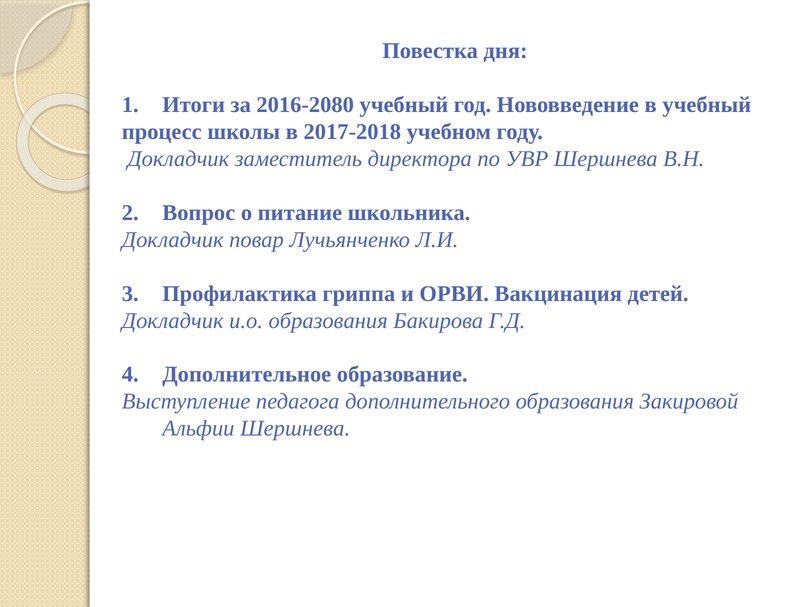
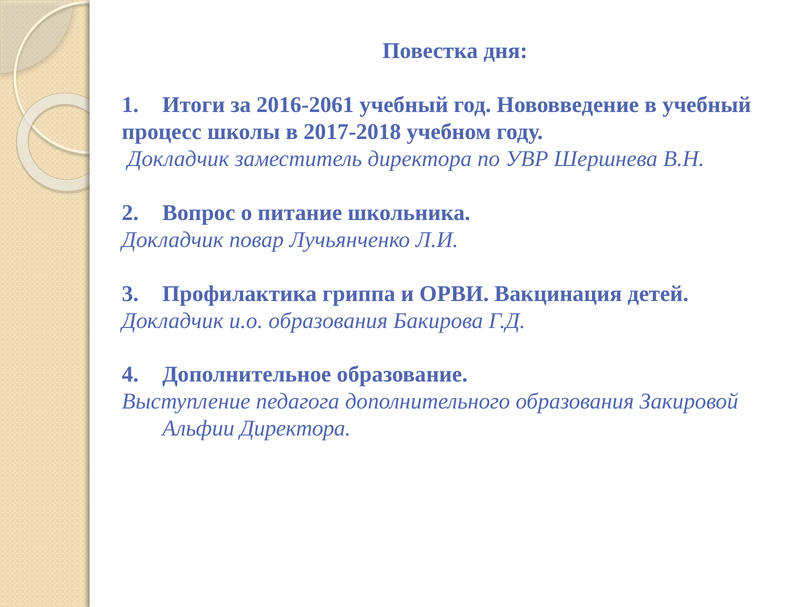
2016-2080: 2016-2080 -> 2016-2061 (305, 105)
Альфии Шершнева: Шершнева -> Директора (295, 428)
